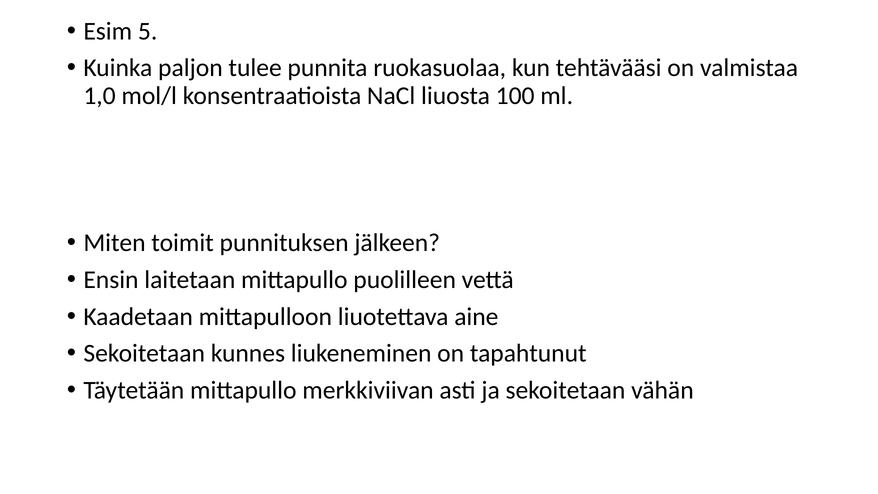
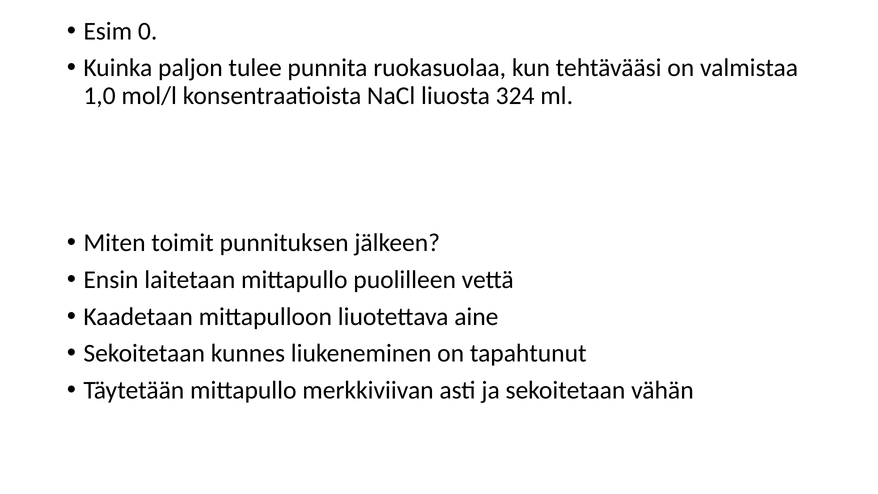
5: 5 -> 0 (148, 31)
100: 100 -> 324 (515, 96)
